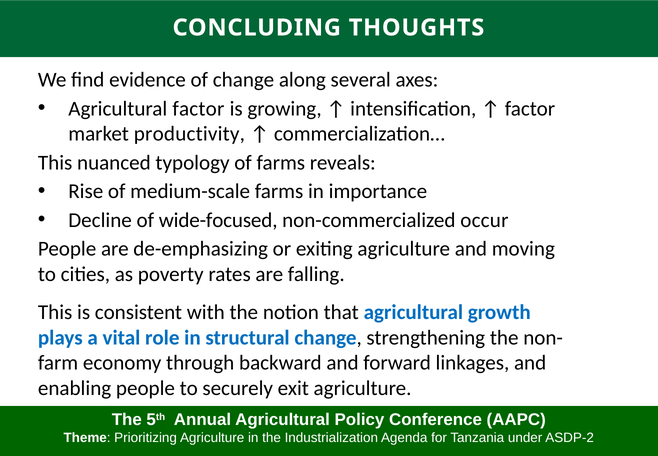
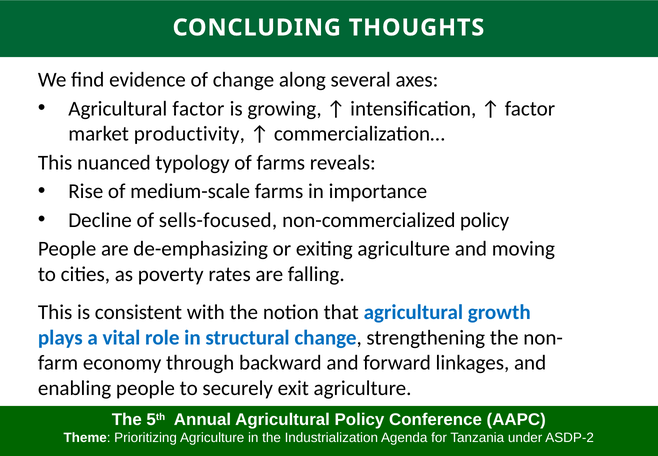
wide-focused: wide-focused -> sells-focused (218, 220)
non-commercialized occur: occur -> policy (485, 220)
